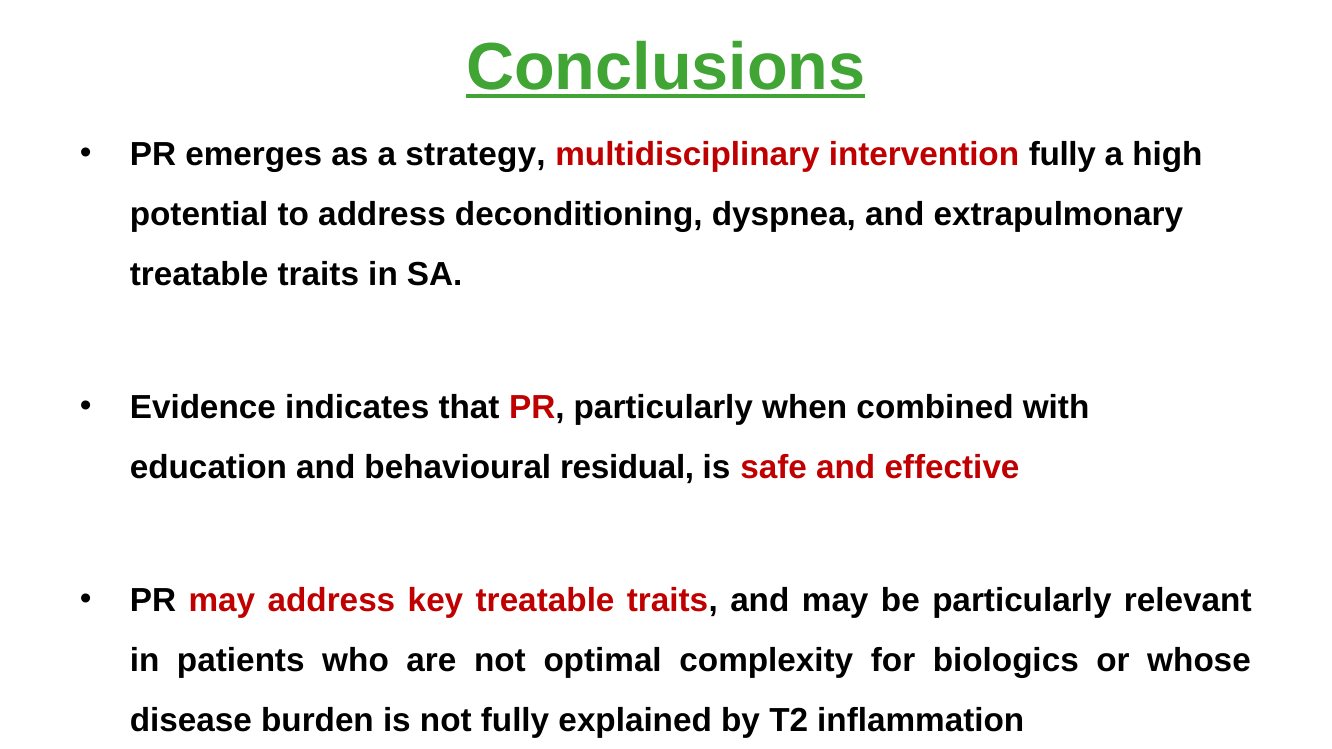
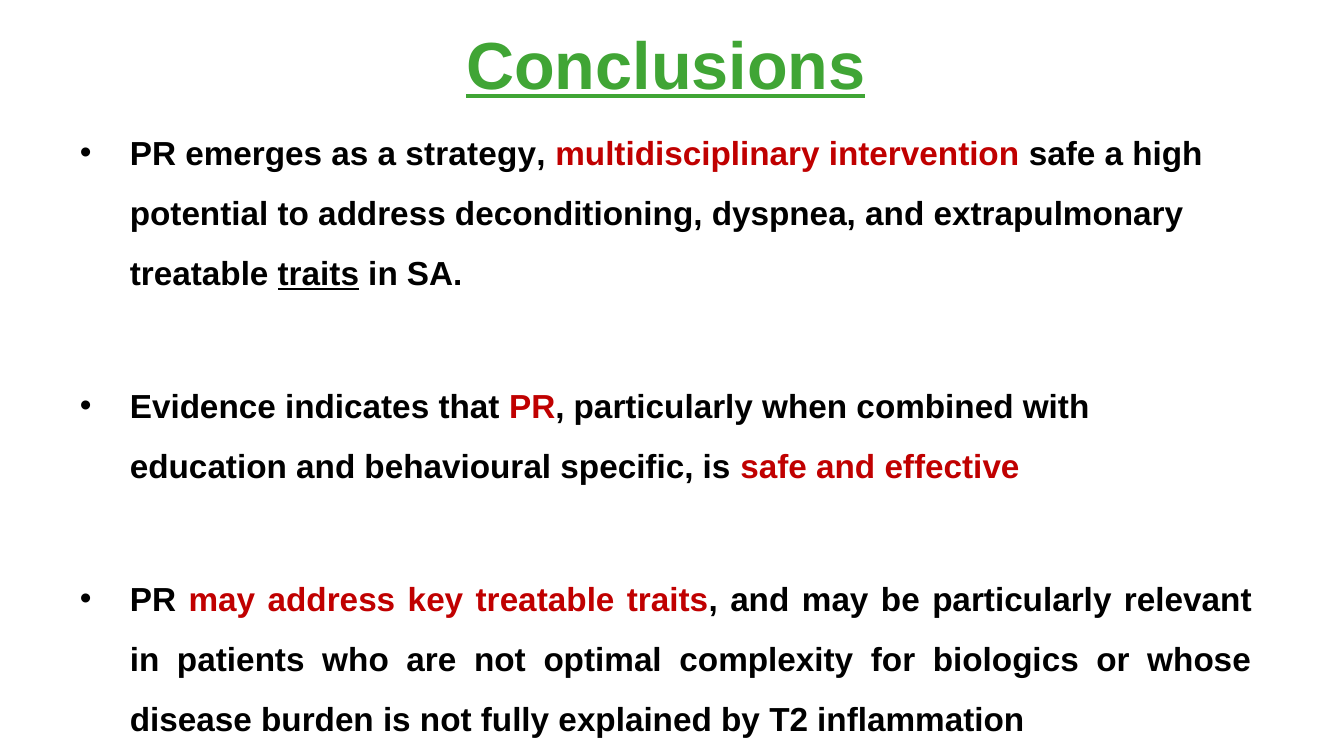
intervention fully: fully -> safe (1062, 155)
traits underline: none -> present (318, 275)
residual: residual -> specific (627, 468)
